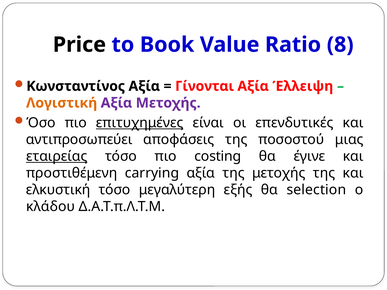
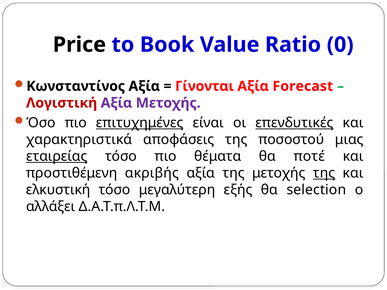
8: 8 -> 0 (340, 45)
Έλλειψη: Έλλειψη -> Forecast (303, 86)
Λογιστική colour: orange -> red (62, 103)
επενδυτικές underline: none -> present (294, 123)
αντιπροσωπεύει: αντιπροσωπεύει -> χαρακτηριστικά (79, 140)
costing: costing -> θέματα (218, 156)
έγινε: έγινε -> ποτέ (309, 156)
carrying: carrying -> ακριβής (152, 173)
της underline: none -> present (324, 173)
κλάδου: κλάδου -> αλλάξει (51, 207)
